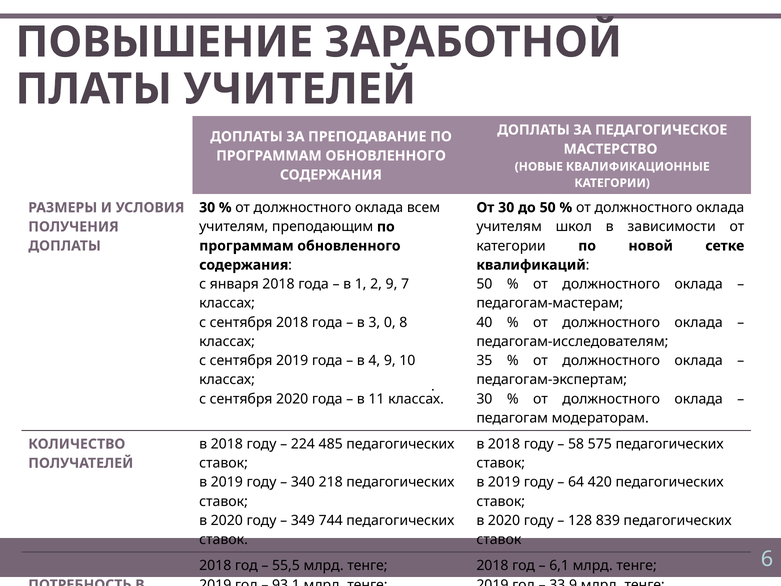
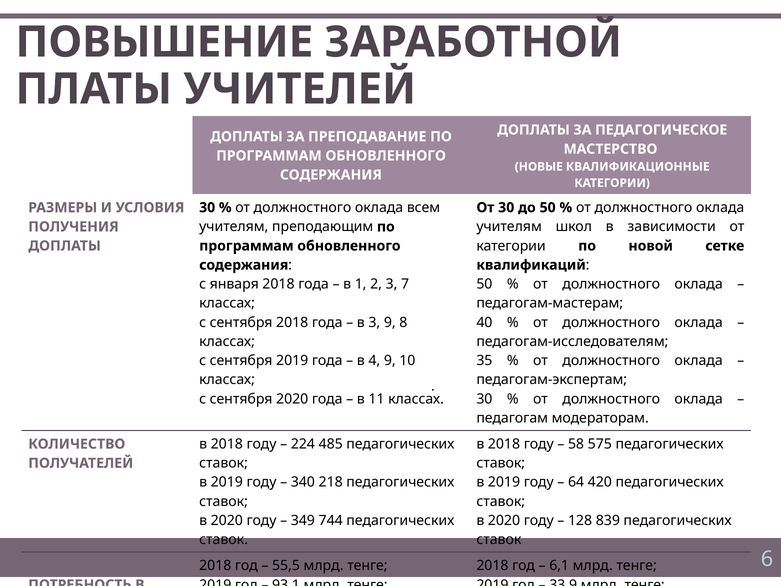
2 9: 9 -> 3 (392, 284)
3 0: 0 -> 9 (390, 322)
